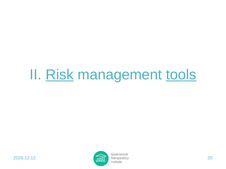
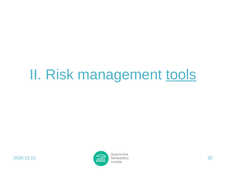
Risk underline: present -> none (60, 75)
